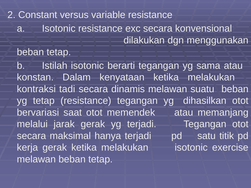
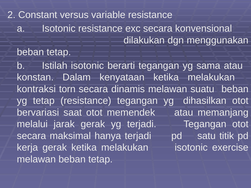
tadi: tadi -> torn (67, 89)
